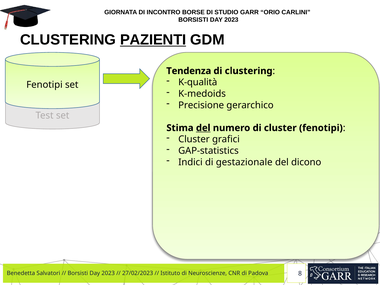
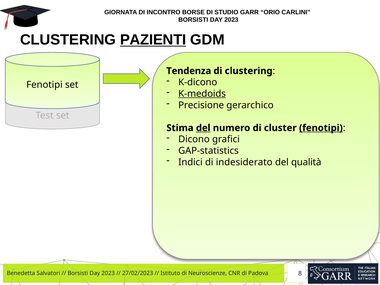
K-qualità: K-qualità -> K-dicono (198, 82)
K-medoids underline: none -> present (202, 94)
fenotipi underline: none -> present (321, 128)
Cluster: Cluster -> Dicono (194, 139)
gestazionale: gestazionale -> indesiderato (244, 162)
dicono: dicono -> qualità (306, 162)
